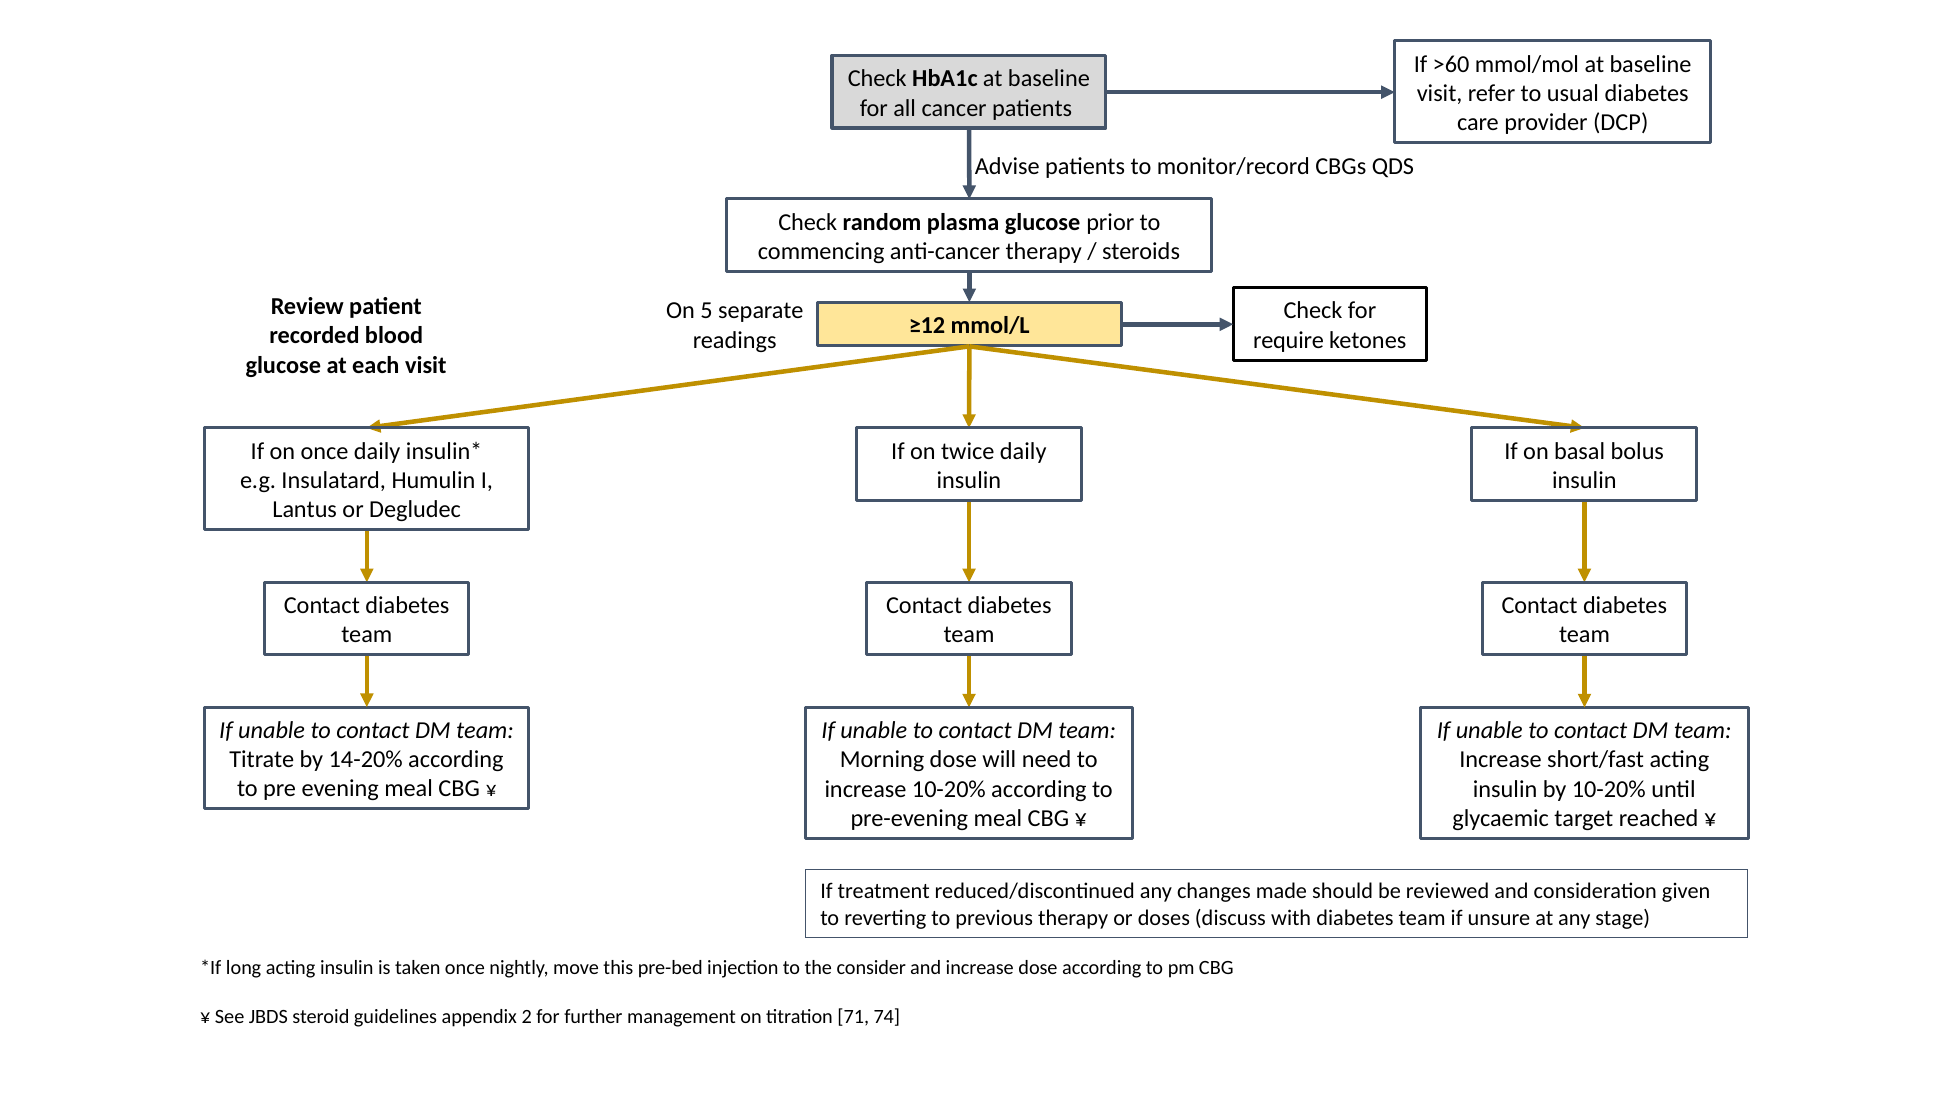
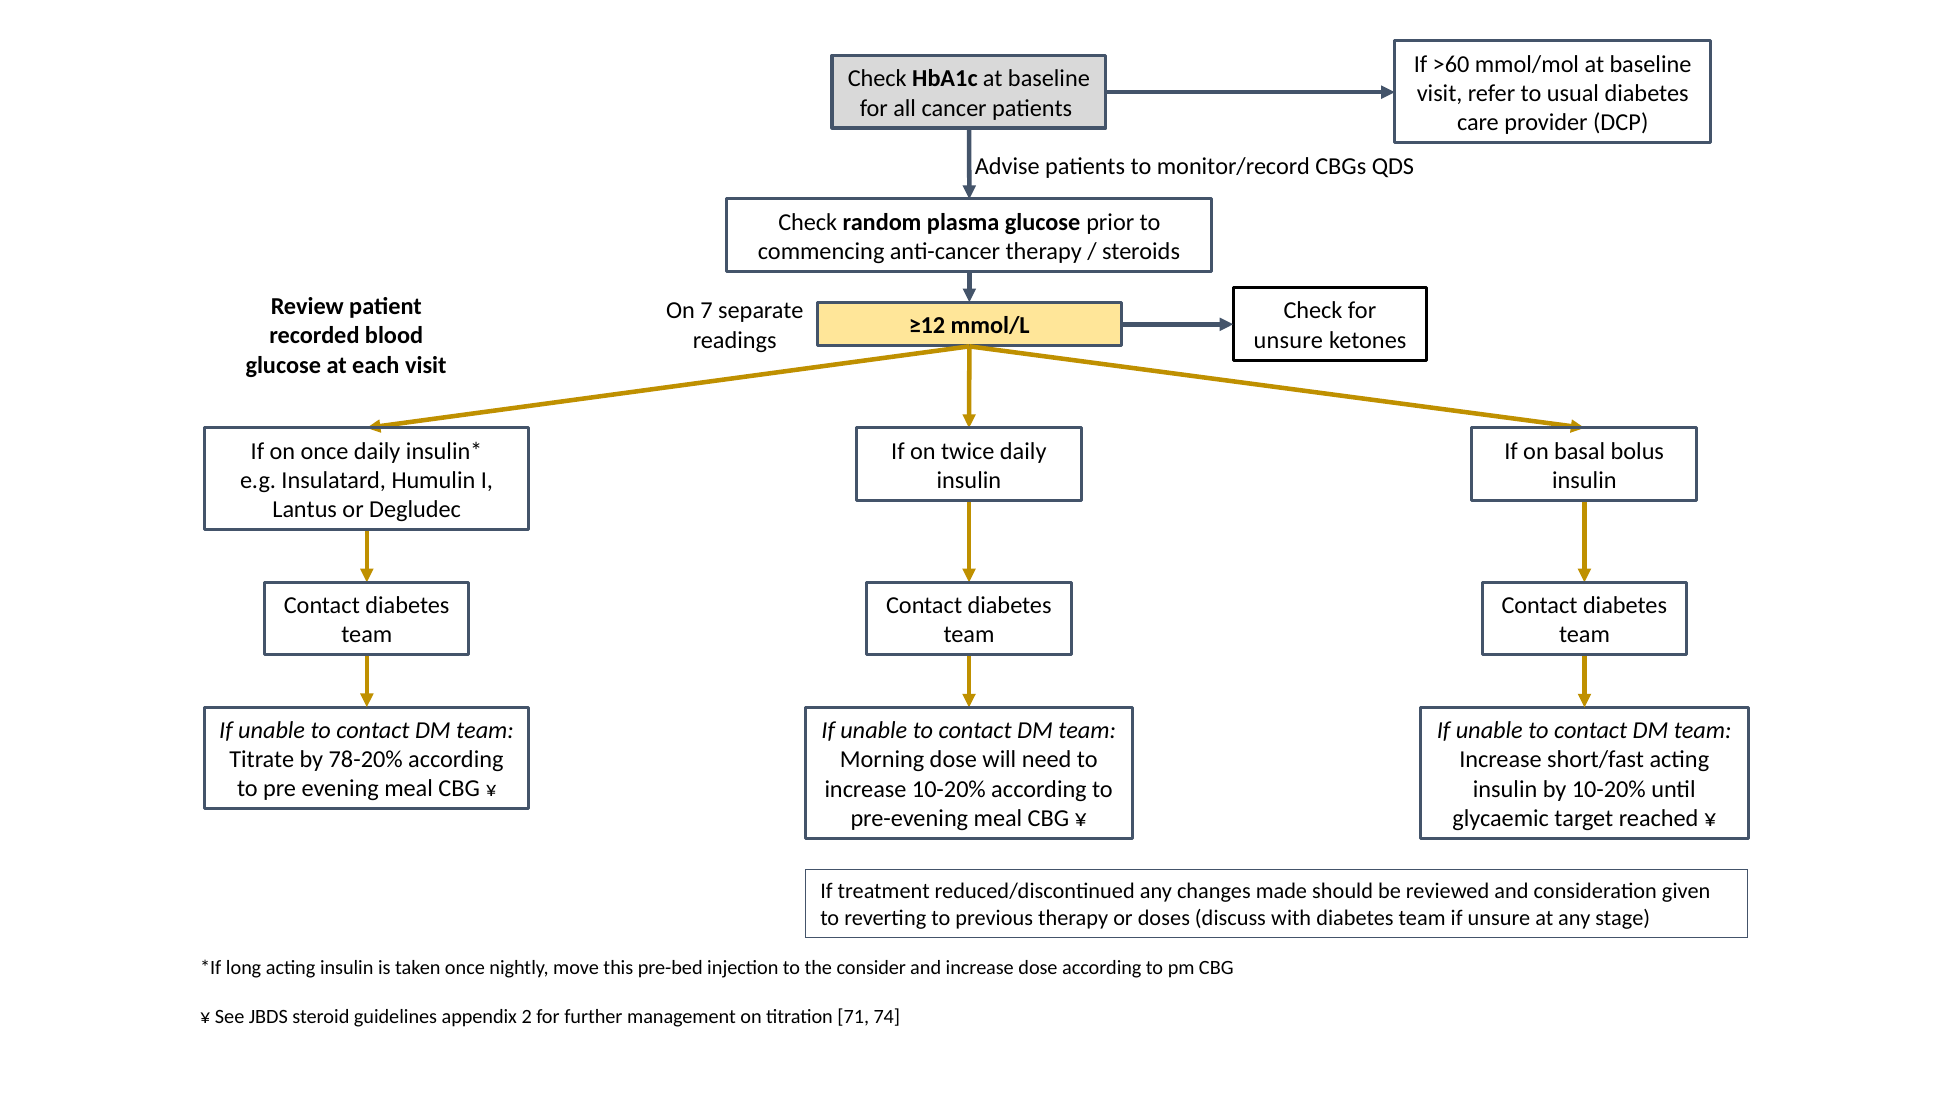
5: 5 -> 7 (707, 311)
require: require -> unsure (1288, 340)
14-20%: 14-20% -> 78-20% (366, 760)
